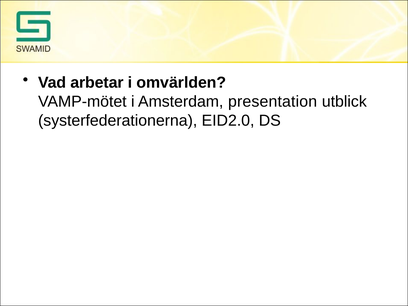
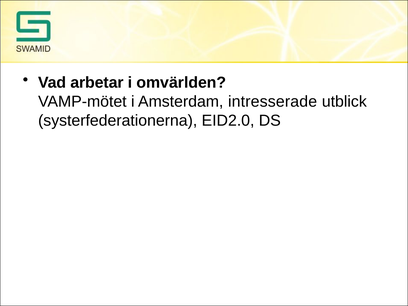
presentation: presentation -> intresserade (273, 102)
